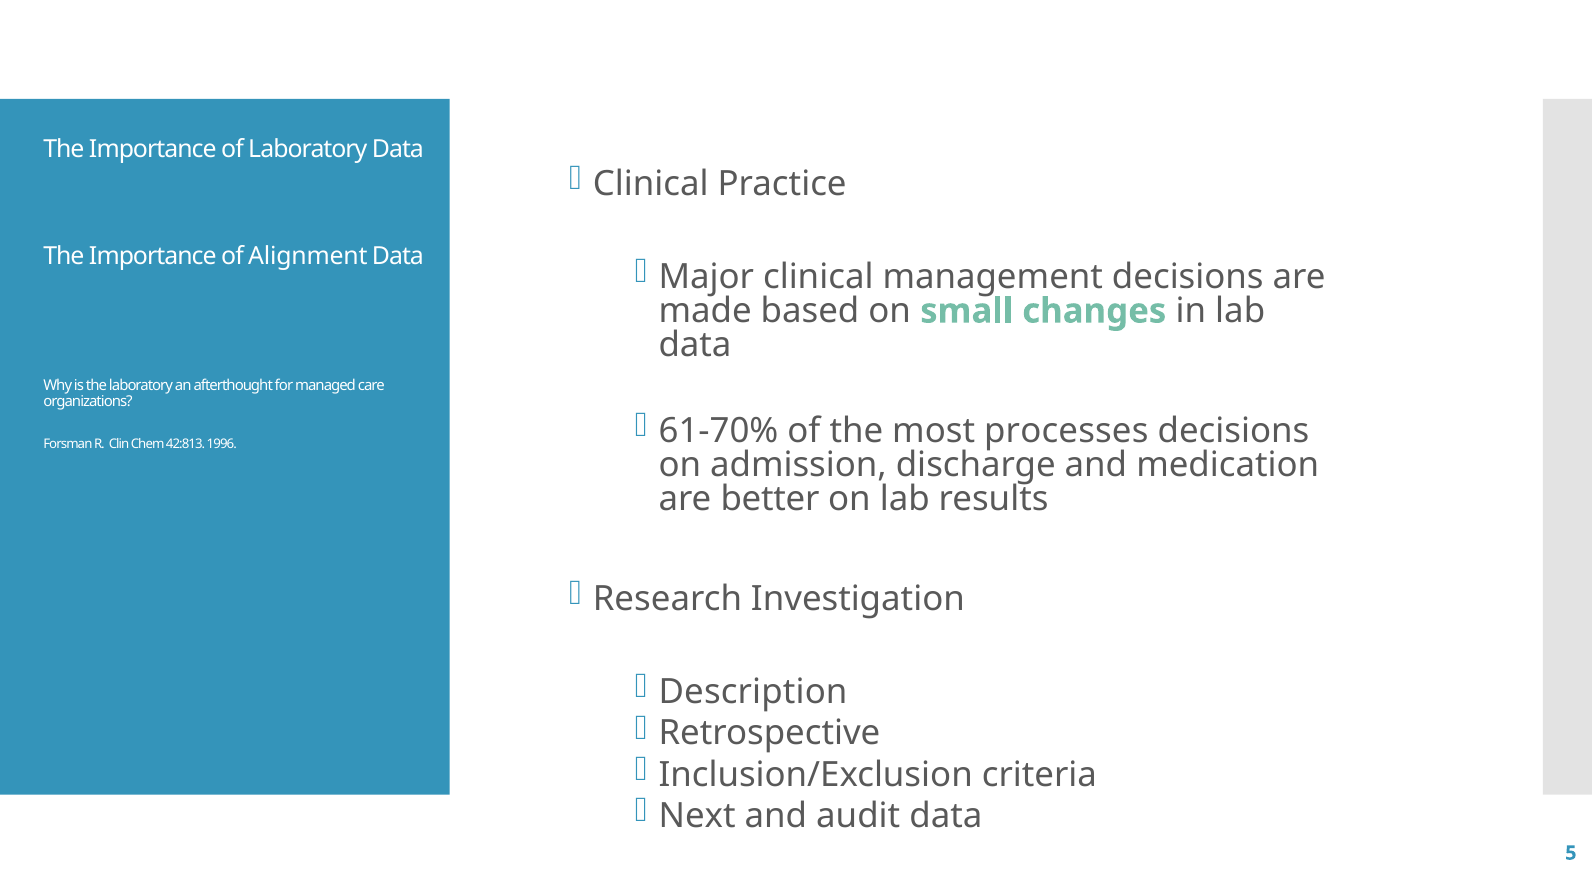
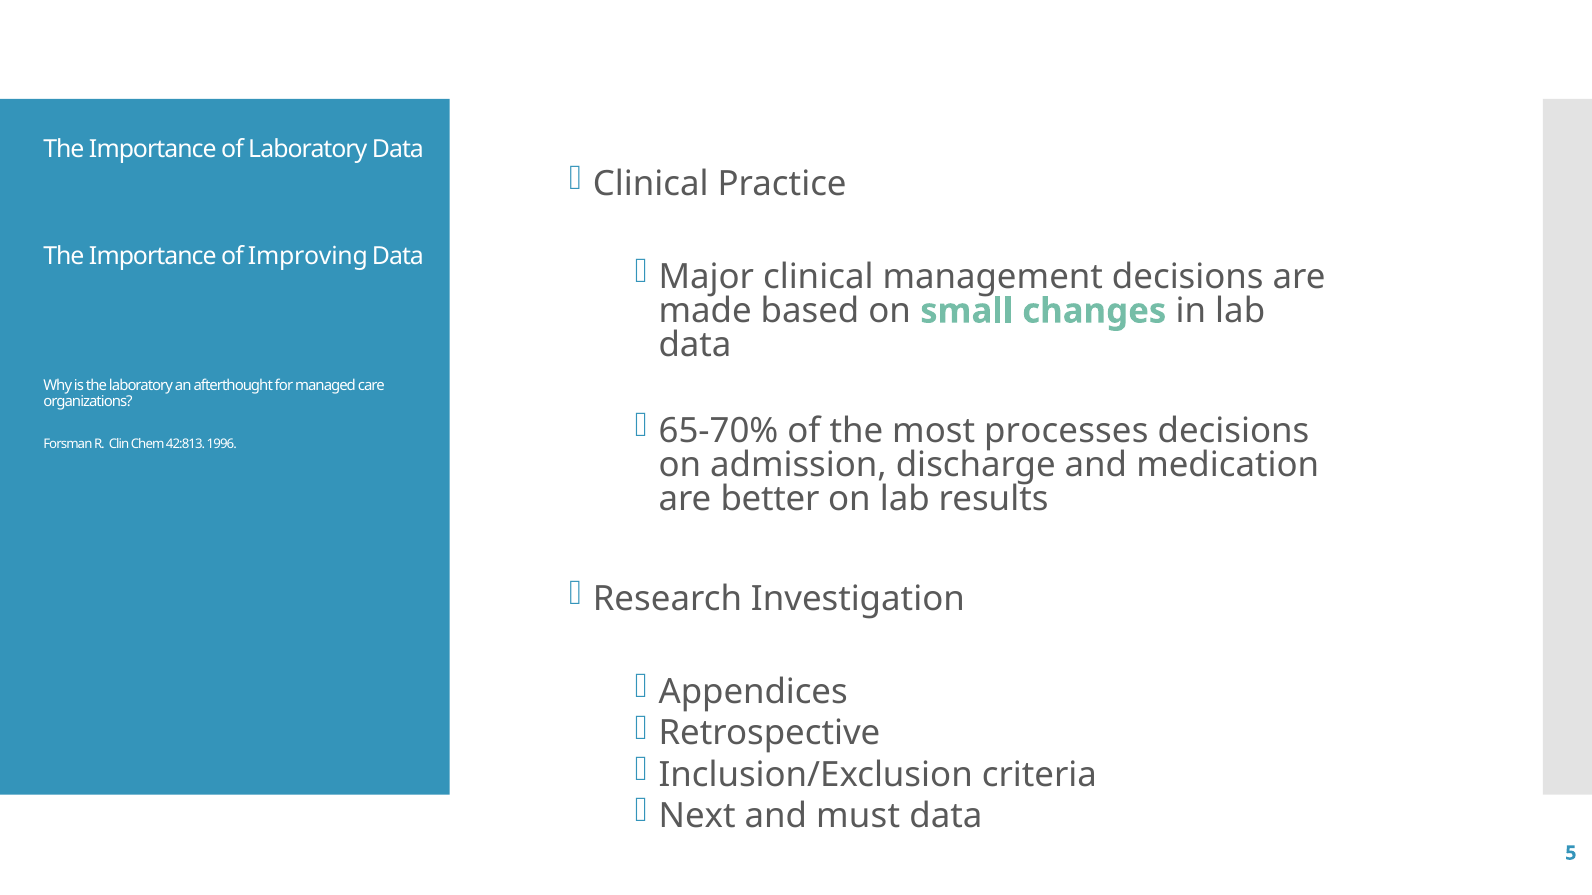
Alignment: Alignment -> Improving (308, 257)
61-70%: 61-70% -> 65-70% (719, 431)
Description: Description -> Appendices (753, 693)
audit: audit -> must (858, 816)
